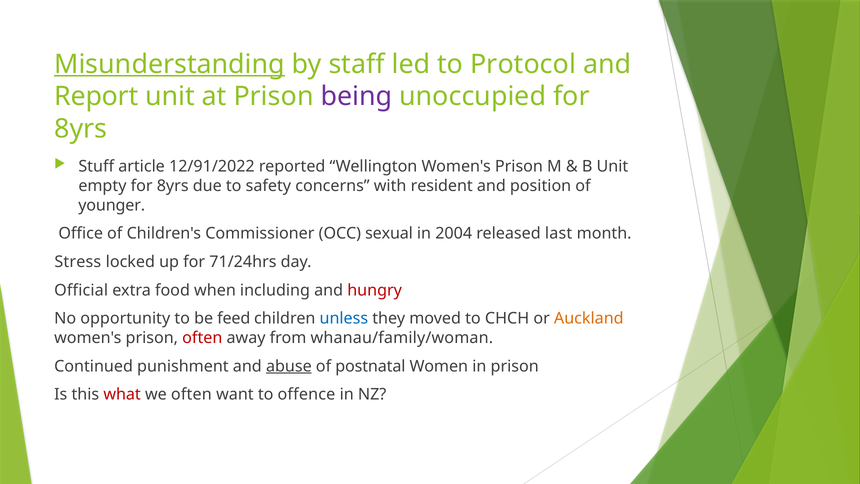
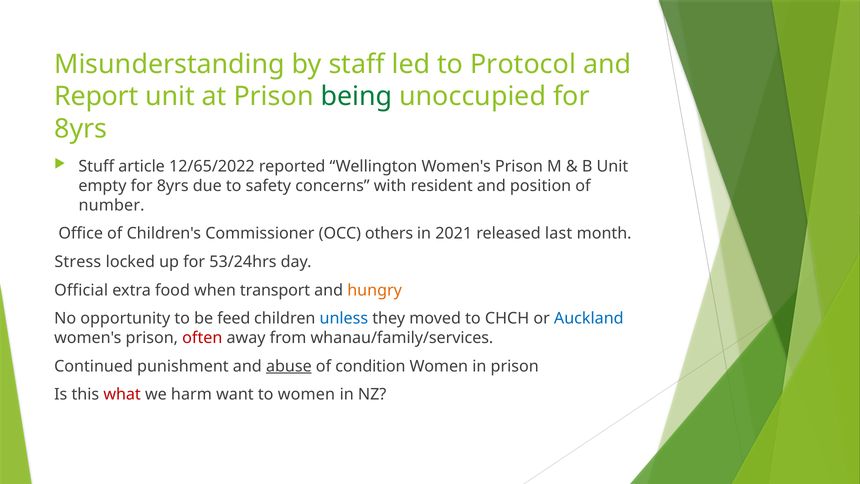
Misunderstanding underline: present -> none (170, 64)
being colour: purple -> green (356, 96)
12/91/2022: 12/91/2022 -> 12/65/2022 (212, 166)
younger: younger -> number (112, 205)
sexual: sexual -> others (389, 233)
2004: 2004 -> 2021 (454, 233)
71/24hrs: 71/24hrs -> 53/24hrs (243, 262)
including: including -> transport (275, 290)
hungry colour: red -> orange (375, 290)
Auckland colour: orange -> blue (589, 318)
whanau/family/woman: whanau/family/woman -> whanau/family/services (402, 338)
postnatal: postnatal -> condition (370, 366)
we often: often -> harm (191, 394)
to offence: offence -> women (306, 394)
